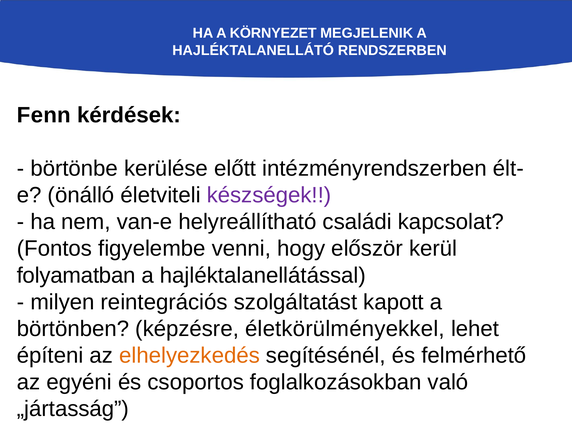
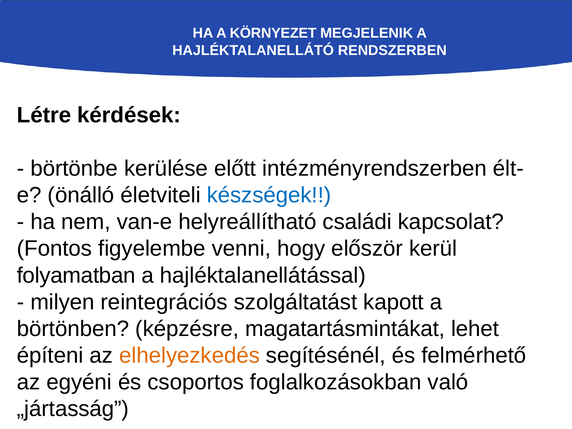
Fenn: Fenn -> Létre (44, 115)
készségek colour: purple -> blue (269, 195)
életkörülményekkel: életkörülményekkel -> magatartásmintákat (345, 329)
